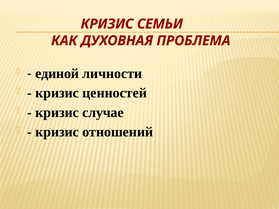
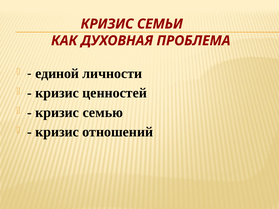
случае: случае -> семью (103, 113)
